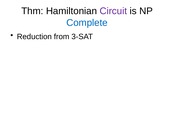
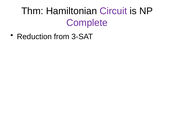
Complete colour: blue -> purple (87, 23)
